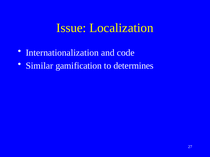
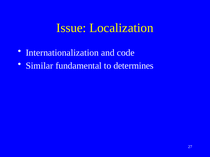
gamification: gamification -> fundamental (79, 66)
